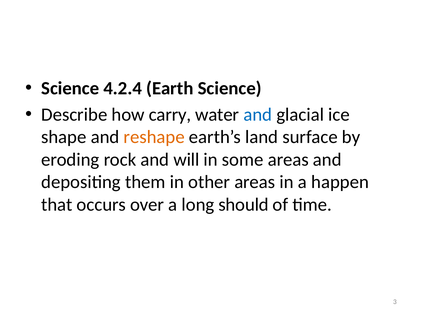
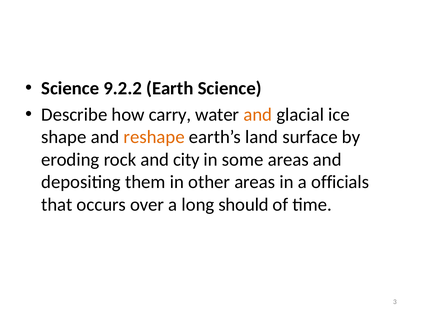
4.2.4: 4.2.4 -> 9.2.2 (123, 89)
and colour: blue -> orange (258, 115)
will: will -> city (186, 160)
happen: happen -> officials (340, 182)
